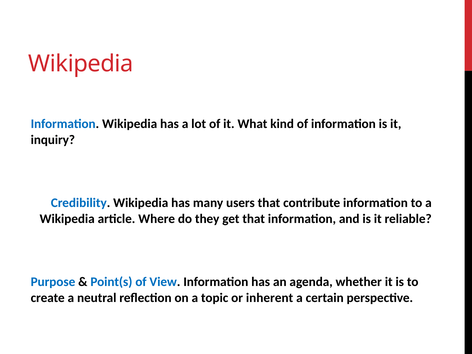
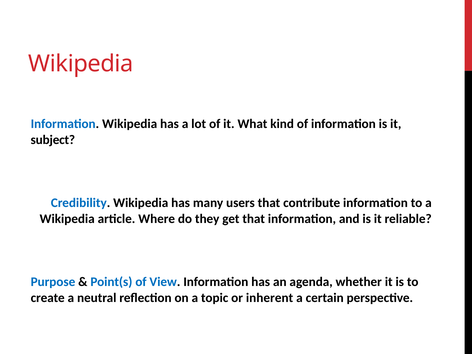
inquiry: inquiry -> subject (53, 140)
